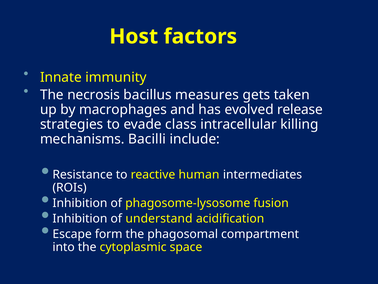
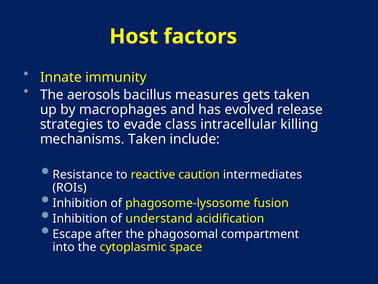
necrosis: necrosis -> aerosols (94, 95)
mechanisms Bacilli: Bacilli -> Taken (147, 139)
human: human -> caution (199, 174)
form: form -> after (109, 234)
